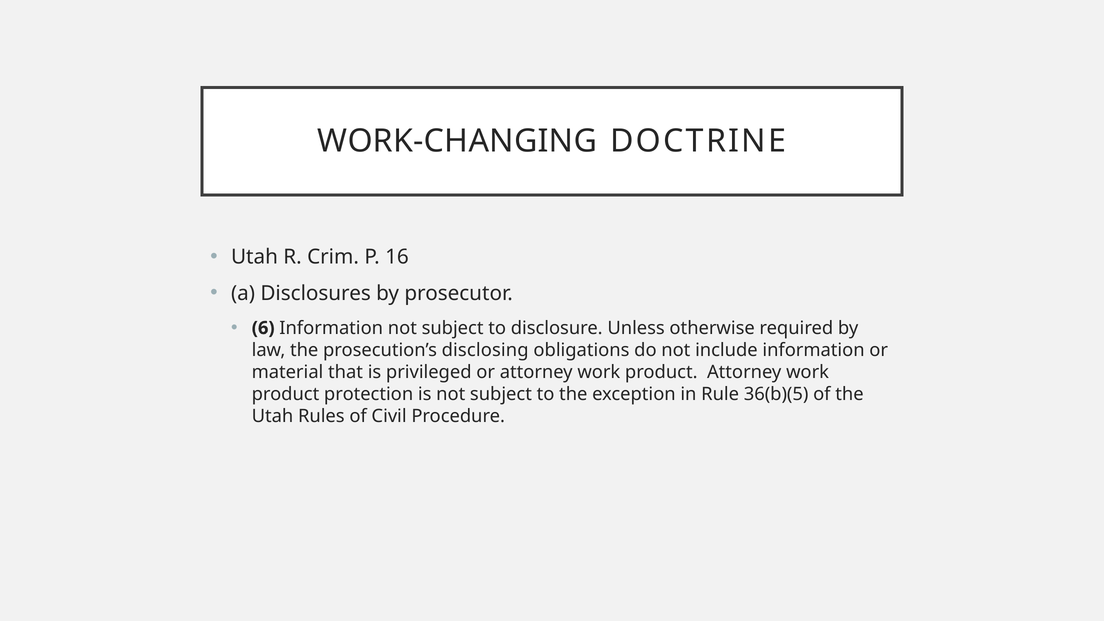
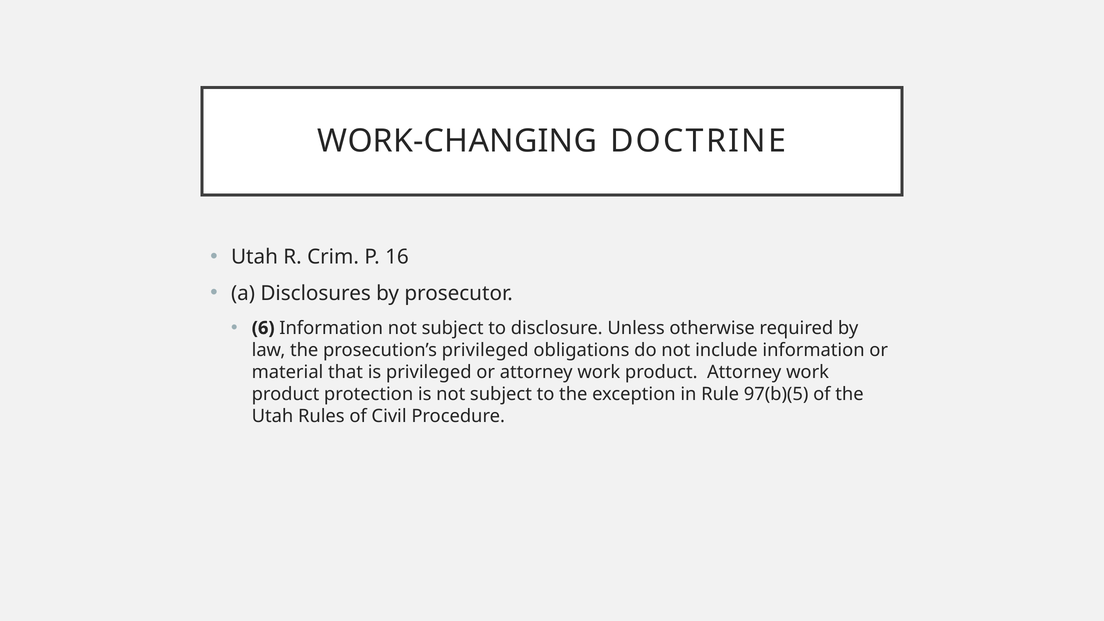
prosecution’s disclosing: disclosing -> privileged (485, 350)
36(b)(5: 36(b)(5 -> 97(b)(5 (776, 394)
